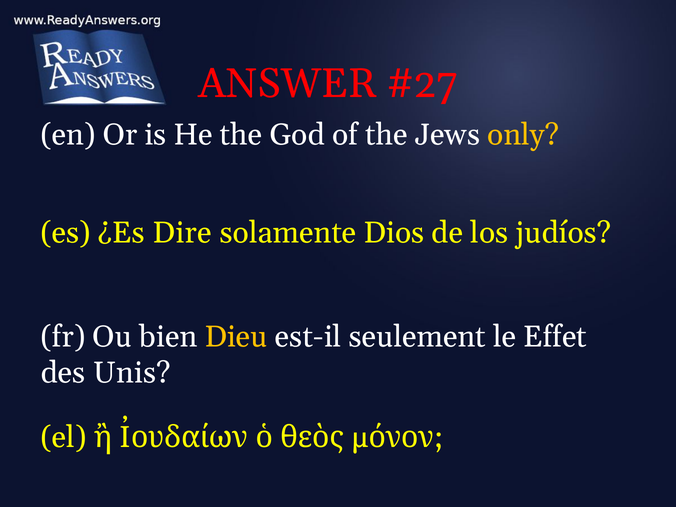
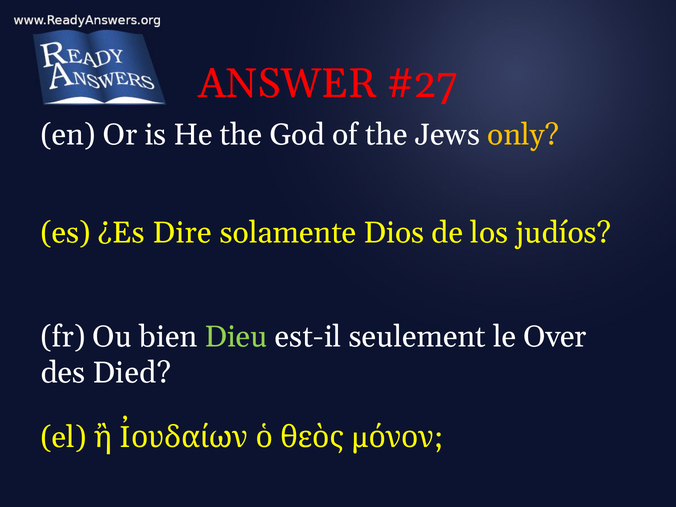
Dieu colour: yellow -> light green (236, 337)
Effet: Effet -> Over (555, 337)
Unis: Unis -> Died (132, 373)
